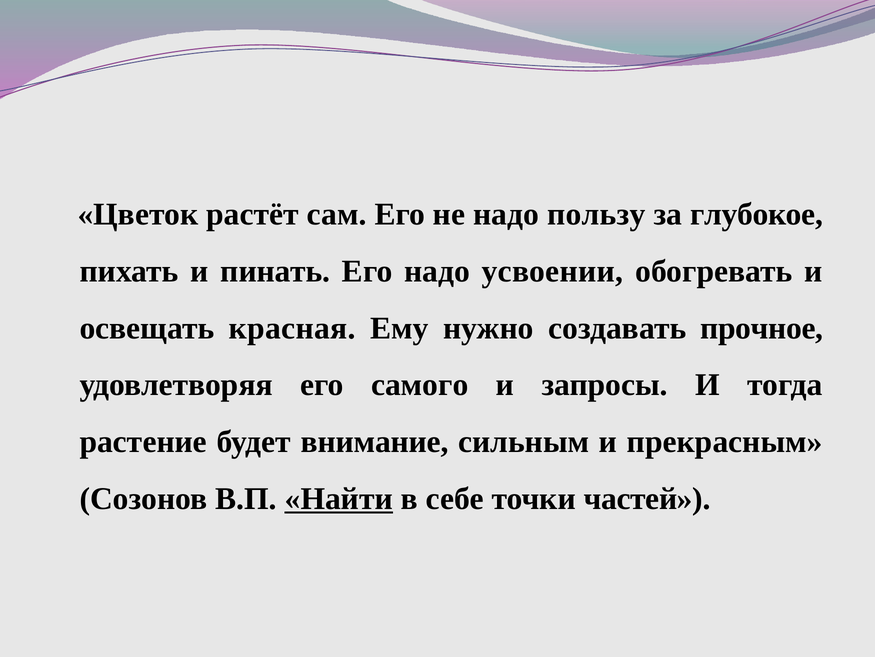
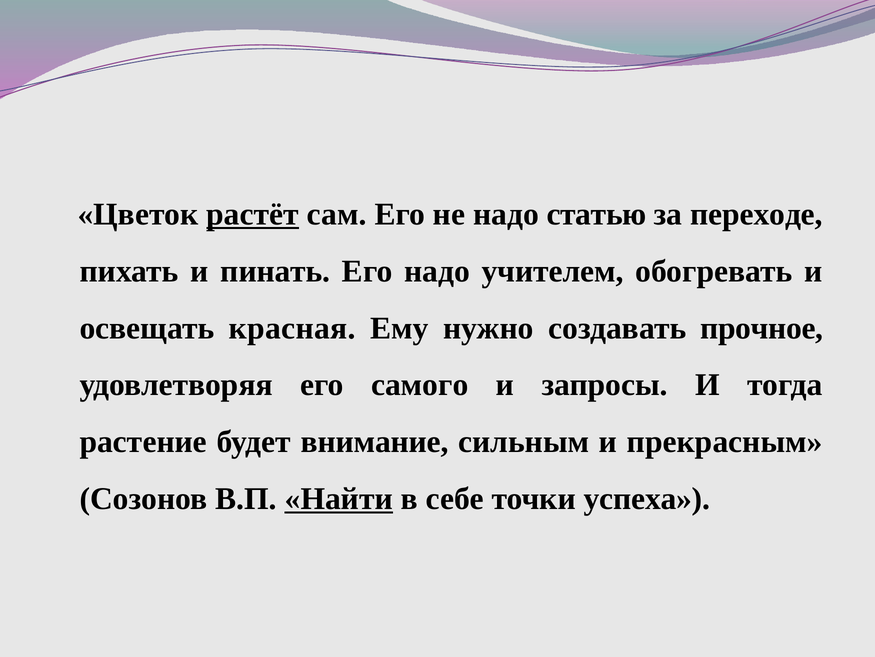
растёт underline: none -> present (253, 214)
пользу: пользу -> статью (597, 214)
глубокое: глубокое -> переходе (756, 214)
усвоении: усвоении -> учителем (553, 271)
частей: частей -> успеха (647, 498)
